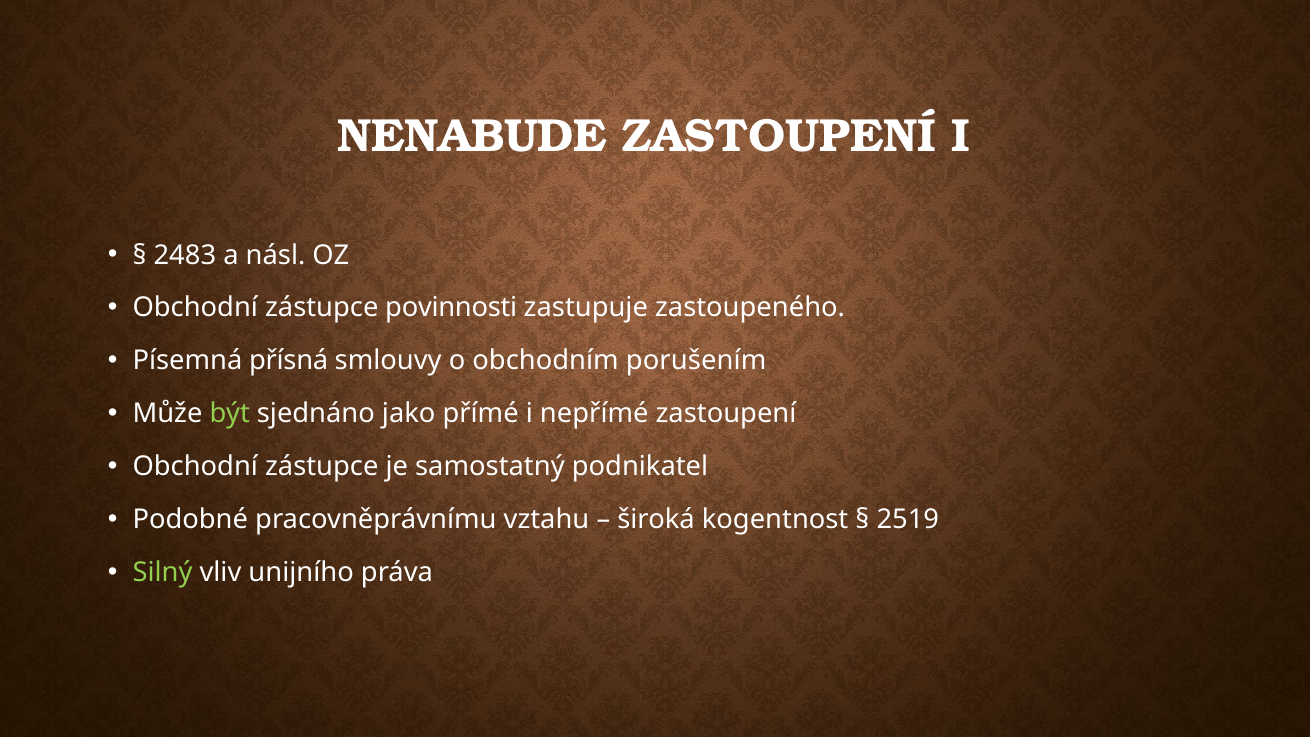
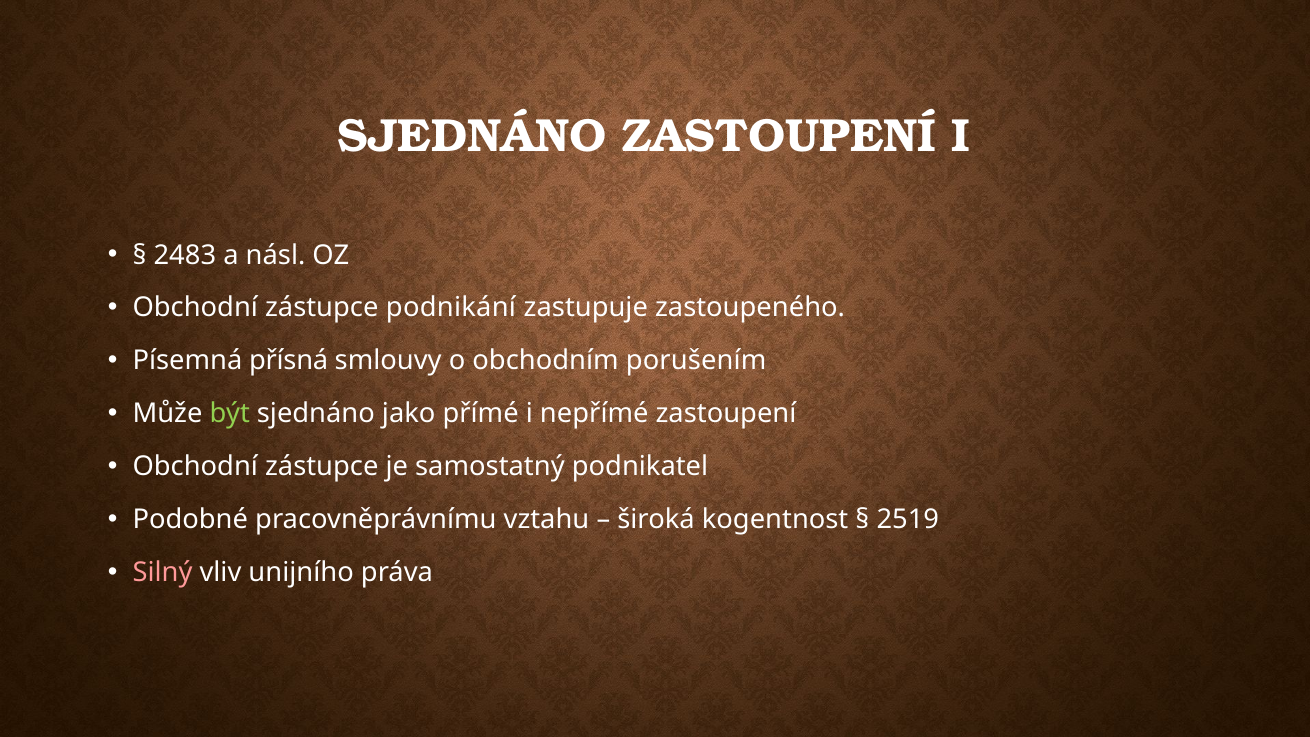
NENABUDE: NENABUDE -> SJEDNÁNO (472, 136)
povinnosti: povinnosti -> podnikání (451, 308)
Silný colour: light green -> pink (163, 573)
